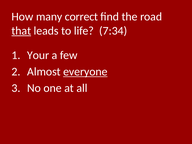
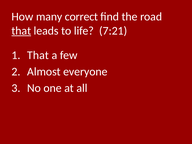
7:34: 7:34 -> 7:21 (113, 31)
Your: Your -> That (38, 55)
everyone underline: present -> none (85, 72)
